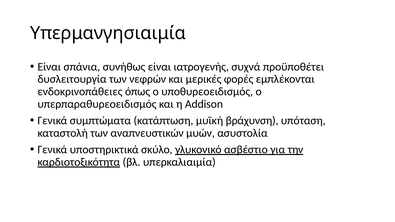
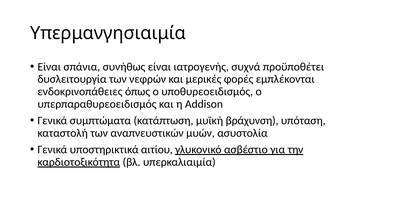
σκύλο: σκύλο -> αιτίου (157, 150)
